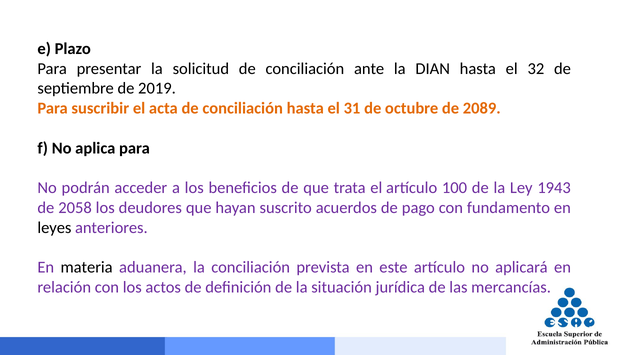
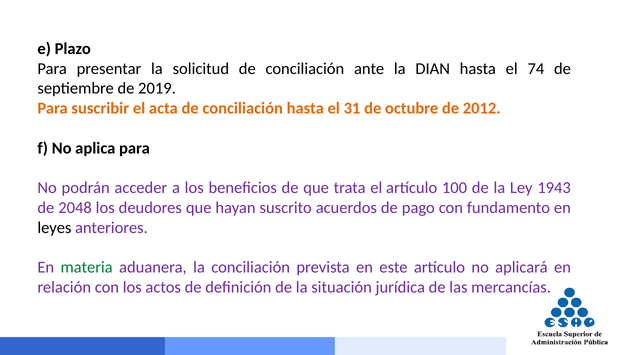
32: 32 -> 74 (536, 68)
2089: 2089 -> 2012 (482, 108)
2058: 2058 -> 2048 (75, 207)
materia colour: black -> green (87, 267)
